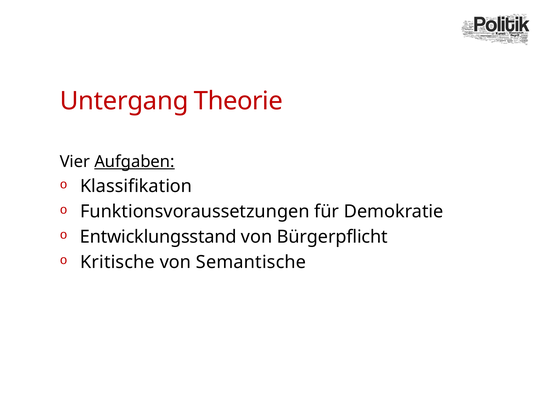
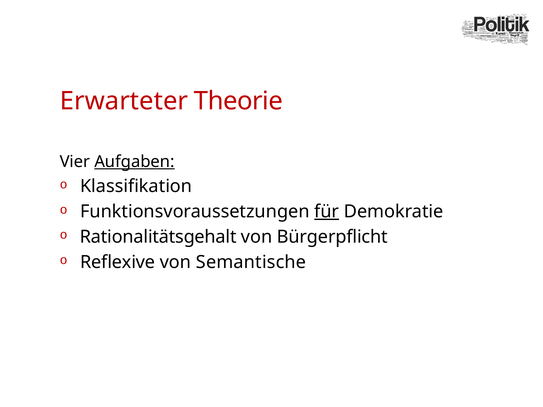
Untergang: Untergang -> Erwarteter (124, 101)
für underline: none -> present (327, 212)
Entwicklungsstand: Entwicklungsstand -> Rationalitätsgehalt (158, 237)
Kritische: Kritische -> Reflexive (118, 262)
